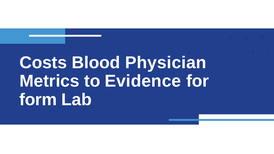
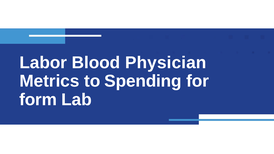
Costs: Costs -> Labor (43, 63)
Evidence: Evidence -> Spending (143, 81)
